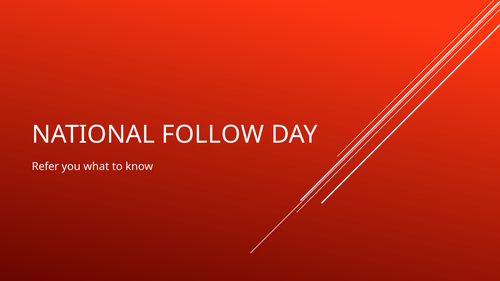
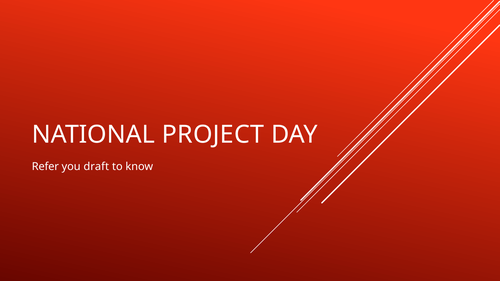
FOLLOW: FOLLOW -> PROJECT (213, 135)
what: what -> draft (96, 167)
